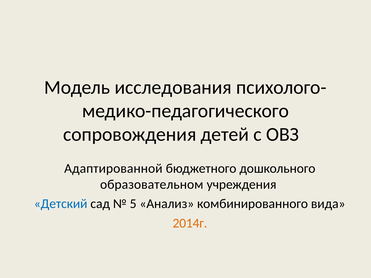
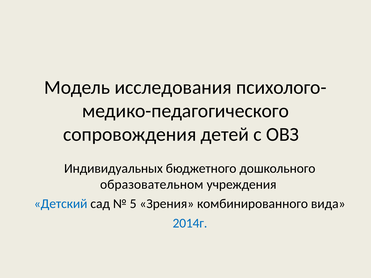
Адаптированной: Адаптированной -> Индивидуальных (113, 169)
Анализ: Анализ -> Зрения (167, 204)
2014г colour: orange -> blue (190, 223)
